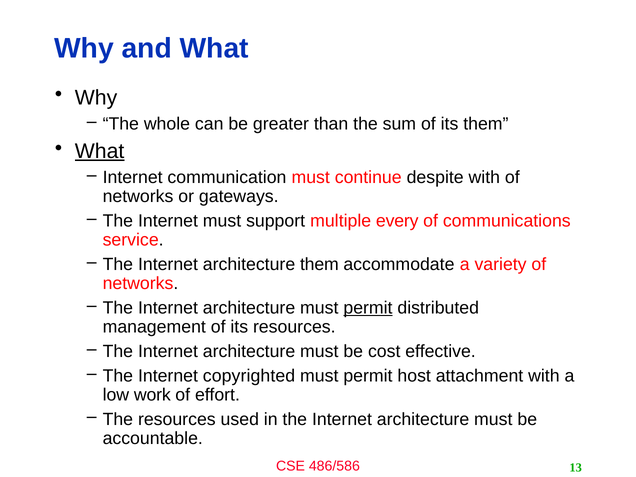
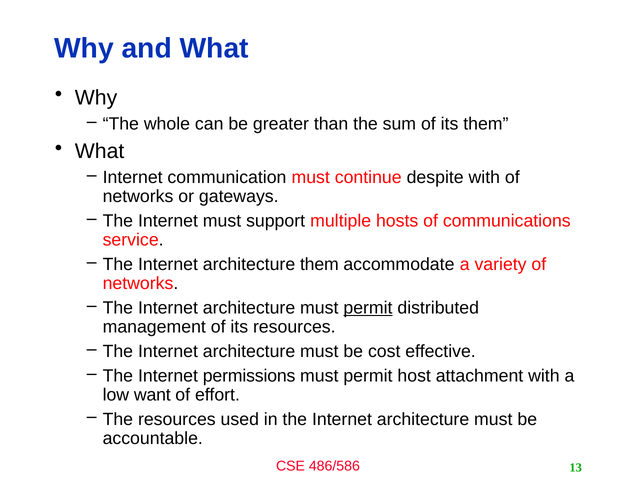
What underline: present -> none (100, 151)
every: every -> hosts (397, 221)
copyrighted: copyrighted -> permissions (249, 376)
work: work -> want (152, 395)
